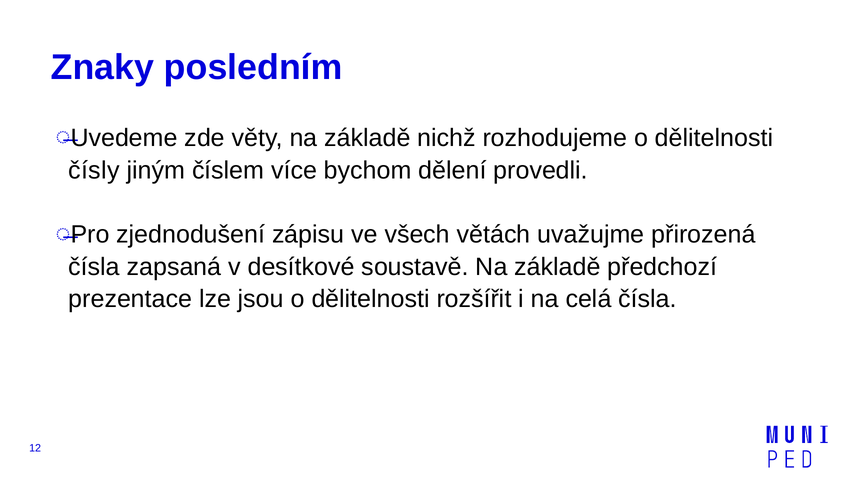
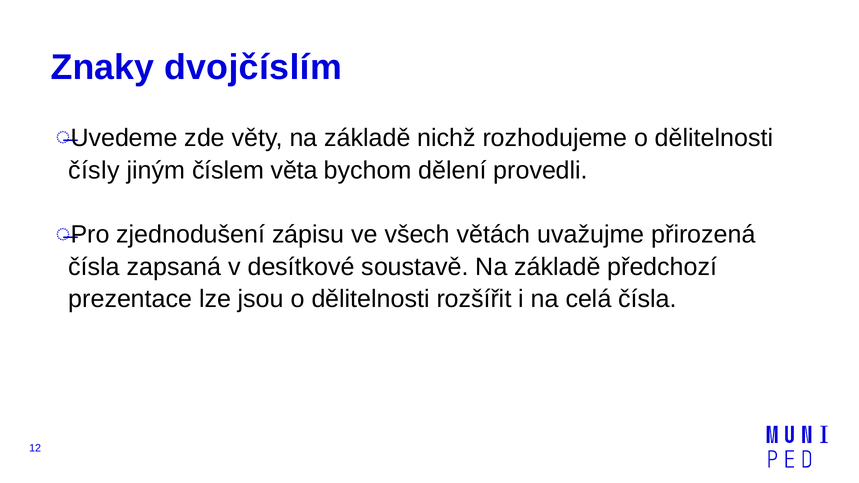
posledním: posledním -> dvojčíslím (253, 68)
více: více -> věta (294, 170)
